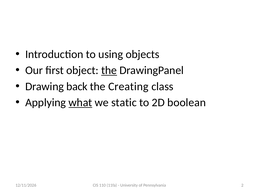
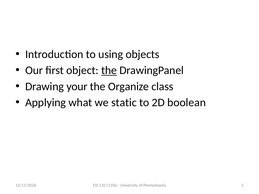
back: back -> your (77, 87)
Creating: Creating -> Organize (129, 87)
what underline: present -> none (80, 103)
